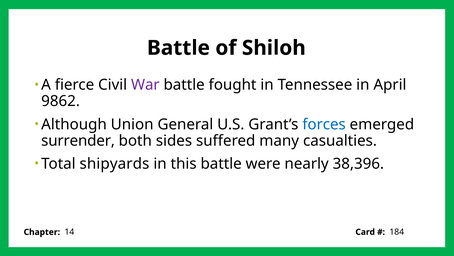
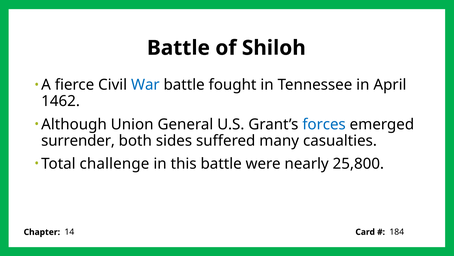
War colour: purple -> blue (145, 85)
9862: 9862 -> 1462 (61, 101)
shipyards: shipyards -> challenge (114, 163)
38,396: 38,396 -> 25,800 (358, 163)
